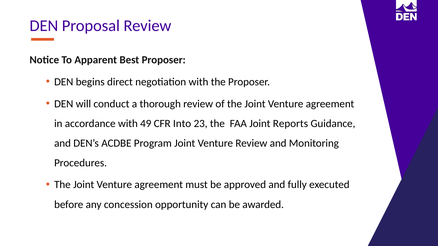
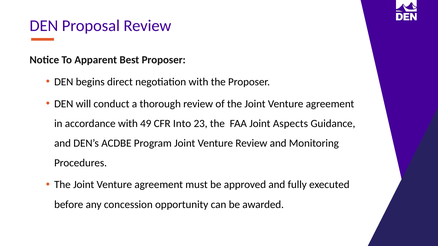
Reports: Reports -> Aspects (290, 124)
